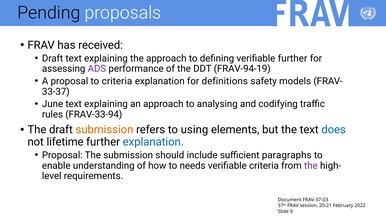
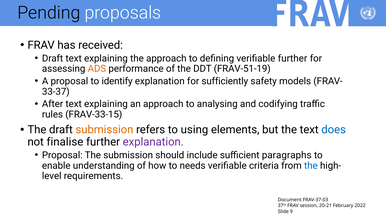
ADS colour: purple -> orange (97, 69)
FRAV-94-19: FRAV-94-19 -> FRAV-51-19 (242, 69)
to criteria: criteria -> identify (117, 81)
definitions: definitions -> sufficiently (225, 81)
June: June -> After (53, 104)
FRAV-33-94: FRAV-33-94 -> FRAV-33-15 (94, 115)
lifetime: lifetime -> finalise (65, 142)
explanation colour: blue -> purple (153, 142)
the colour: purple -> blue (311, 166)
